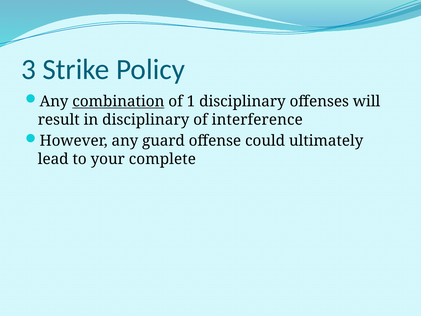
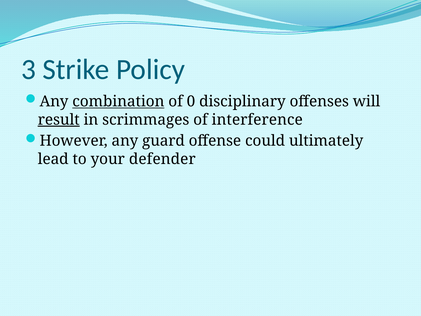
1: 1 -> 0 (191, 101)
result underline: none -> present (59, 120)
in disciplinary: disciplinary -> scrimmages (146, 120)
complete: complete -> defender (162, 159)
